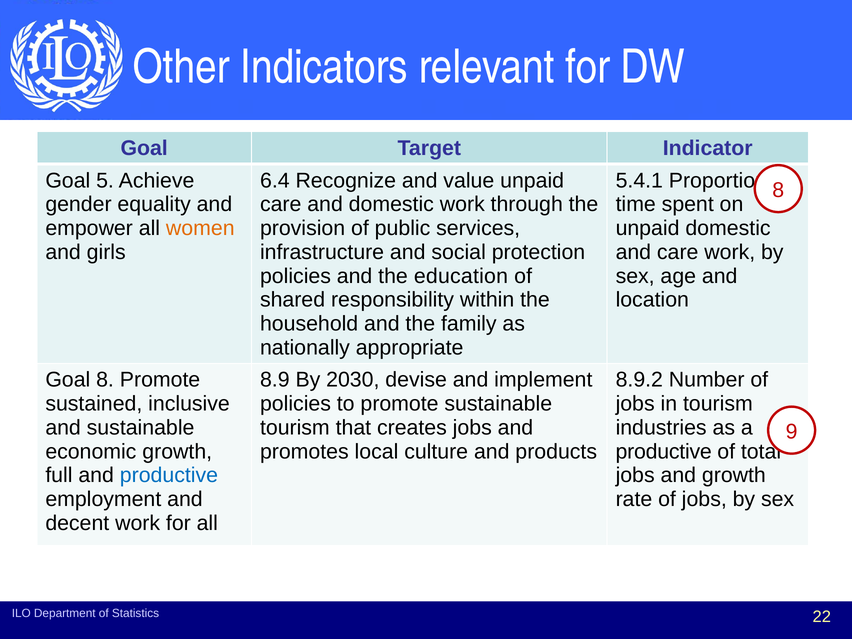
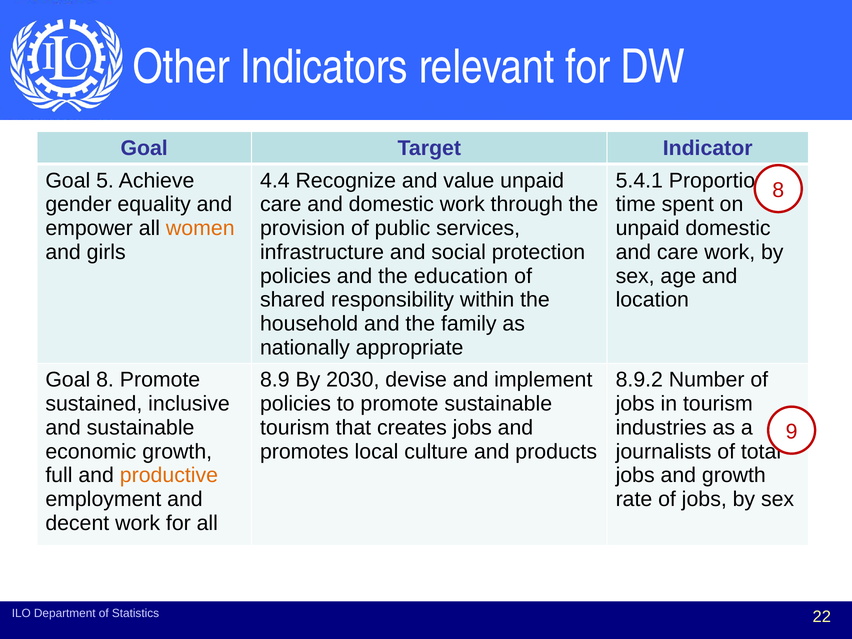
6.4: 6.4 -> 4.4 (275, 181)
productive: productive -> journalists (664, 451)
productive colour: blue -> orange (169, 475)
